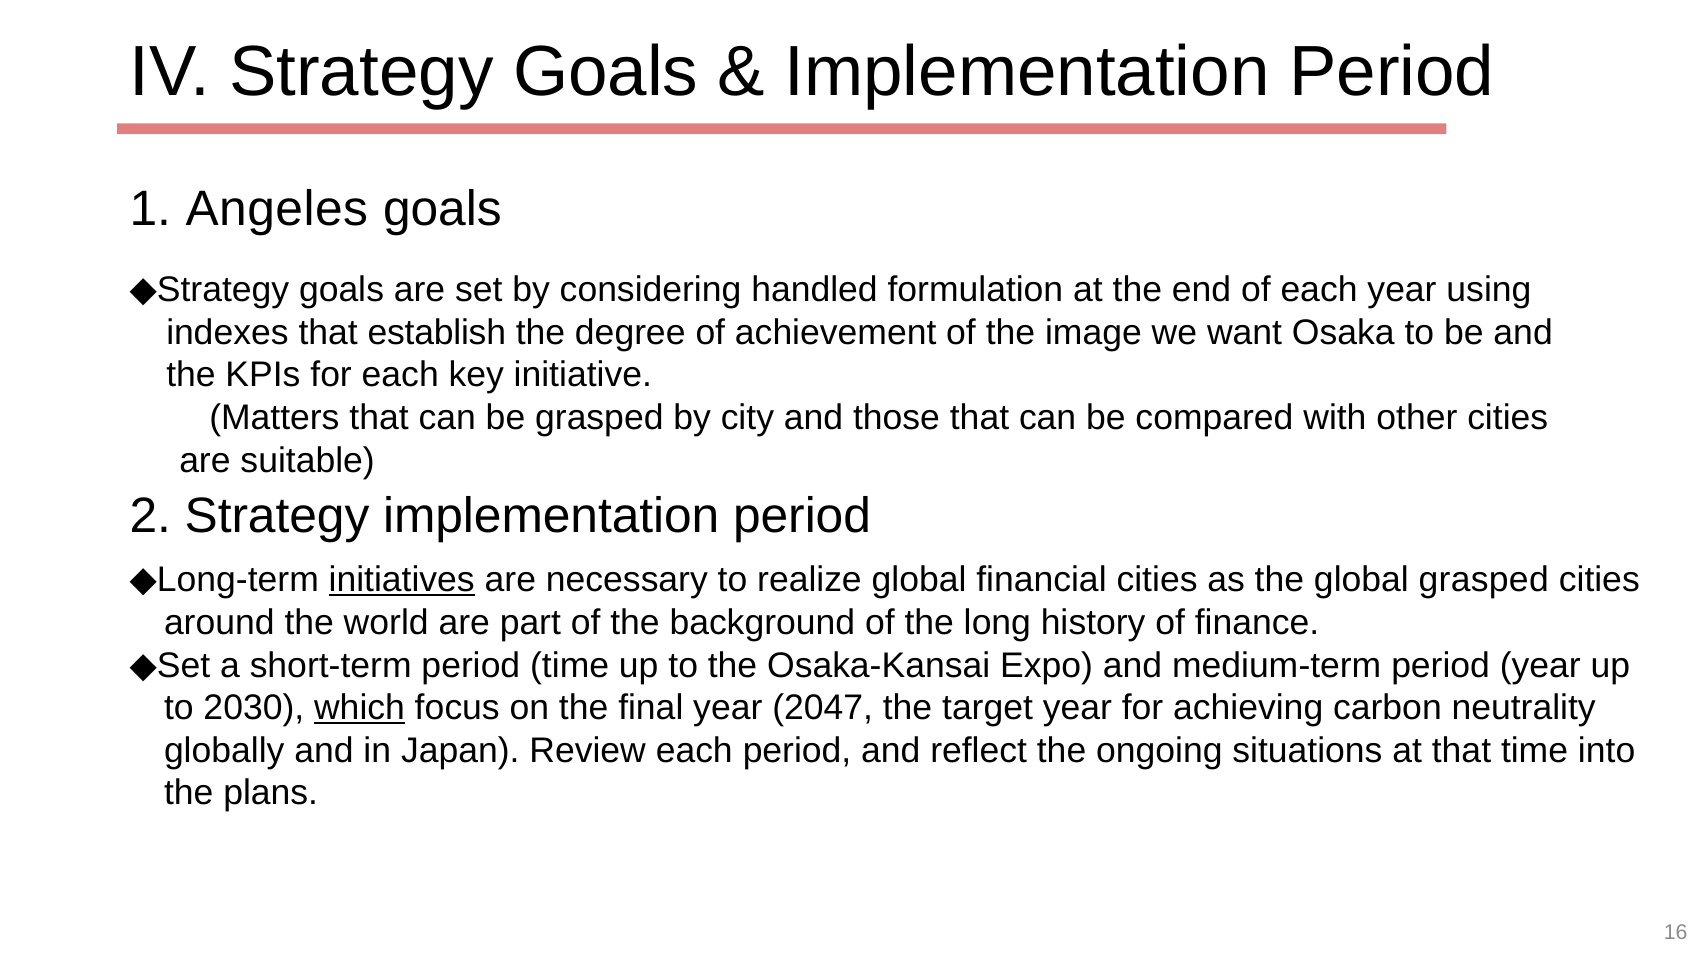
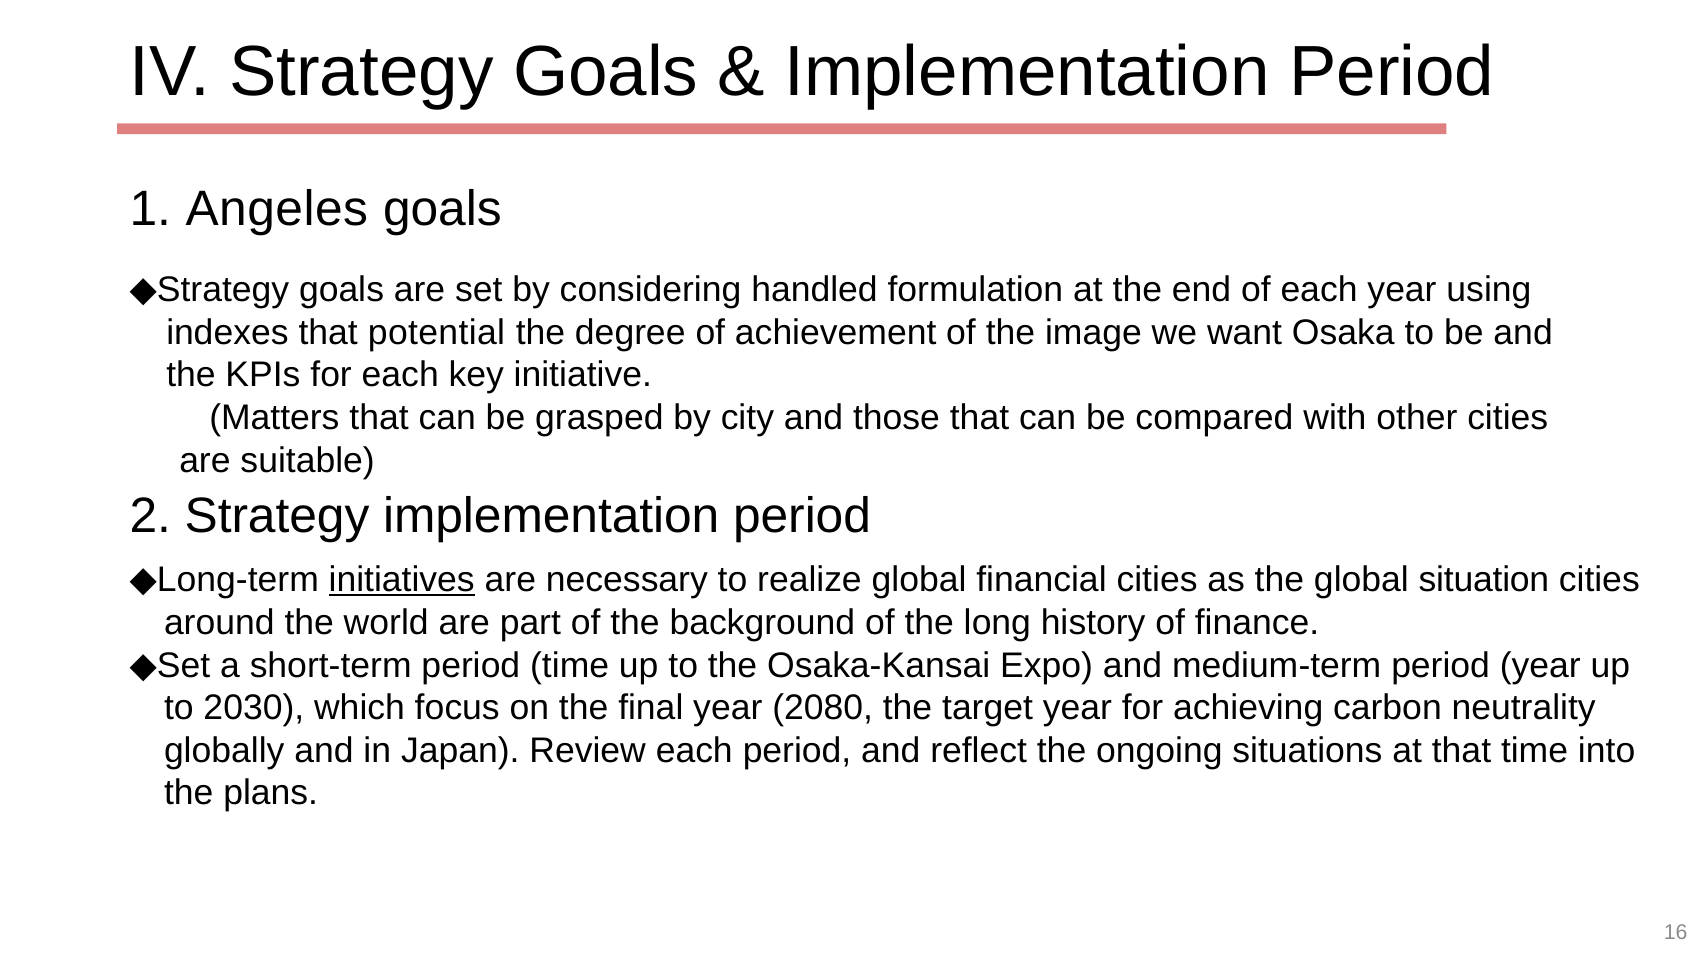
establish: establish -> potential (436, 332)
global grasped: grasped -> situation (1484, 580)
which underline: present -> none (360, 708)
2047: 2047 -> 2080 (823, 708)
